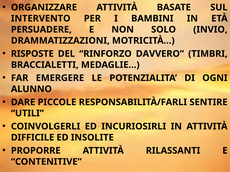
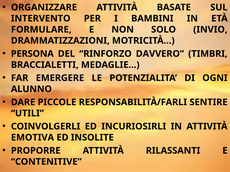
PERSUADERE: PERSUADERE -> FORMULARE (41, 30)
RISPOSTE: RISPOSTE -> PERSONA (32, 54)
DIFFICILE: DIFFICILE -> EMOTIVA (32, 138)
